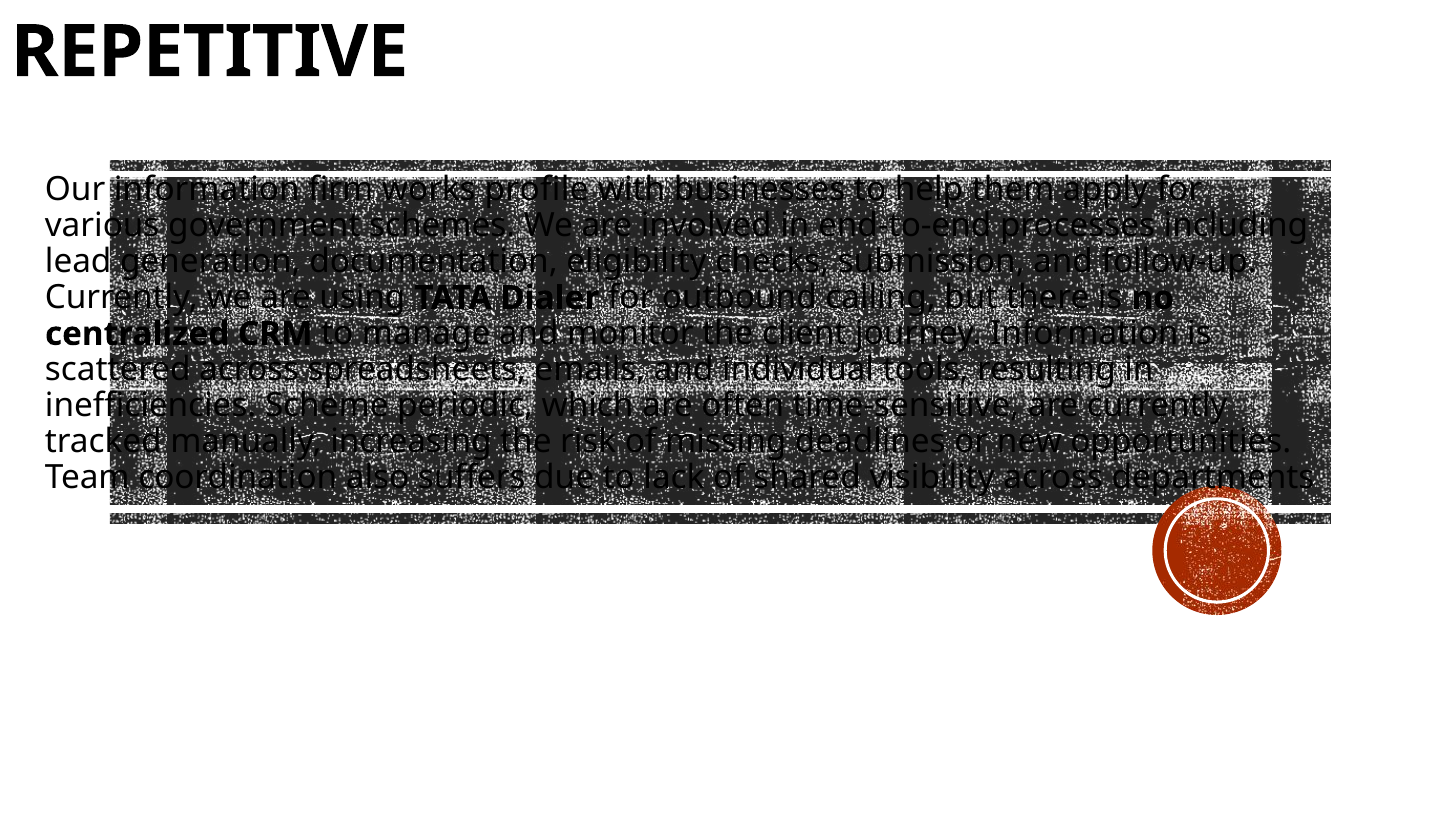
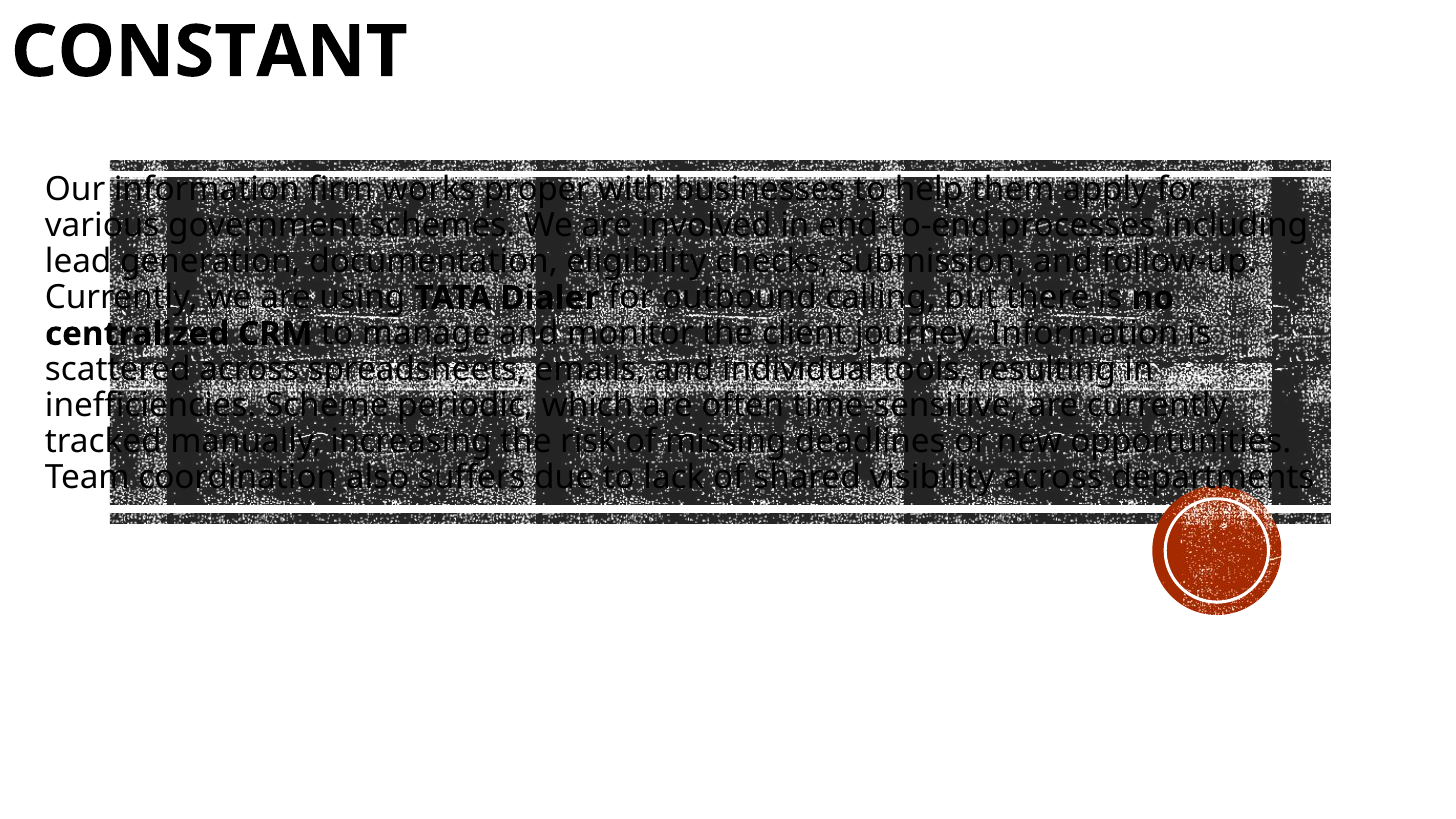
REPETITIVE: REPETITIVE -> CONSTANT (209, 52)
profile: profile -> proper (537, 190)
